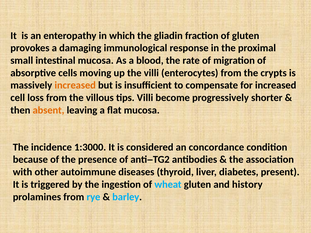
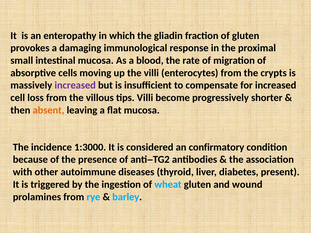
increased colour: orange -> purple (75, 85)
concordance: concordance -> confirmatory (216, 147)
history: history -> wound (247, 185)
